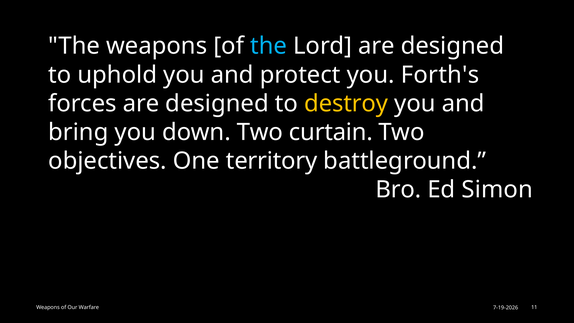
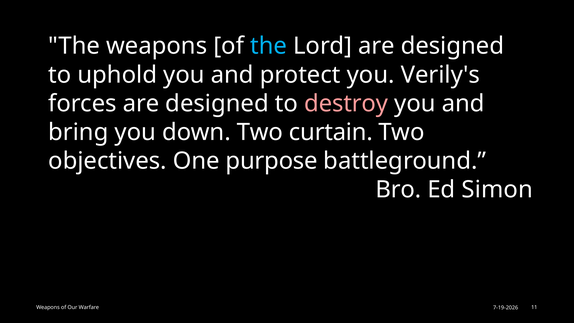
Forth's: Forth's -> Verily's (440, 75)
destroy colour: yellow -> pink (346, 103)
territory: territory -> purpose (272, 161)
